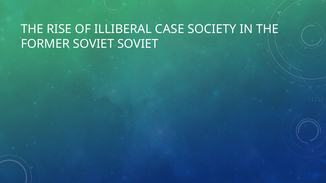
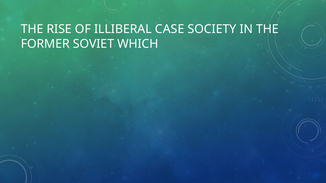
SOVIET SOVIET: SOVIET -> WHICH (138, 44)
